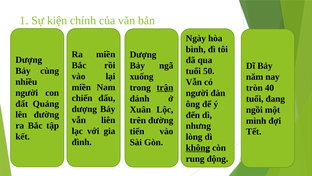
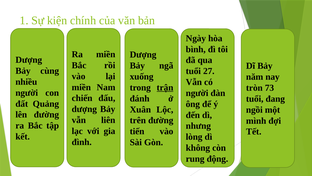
50: 50 -> 27 (209, 71)
40: 40 -> 73 (269, 88)
không underline: present -> none (198, 147)
